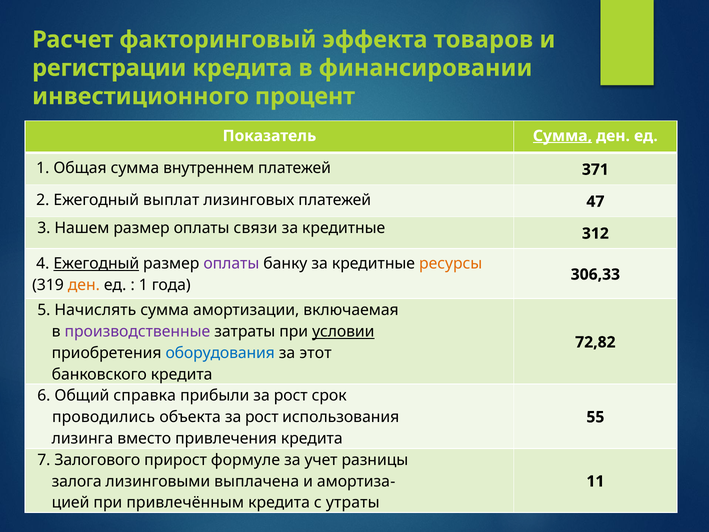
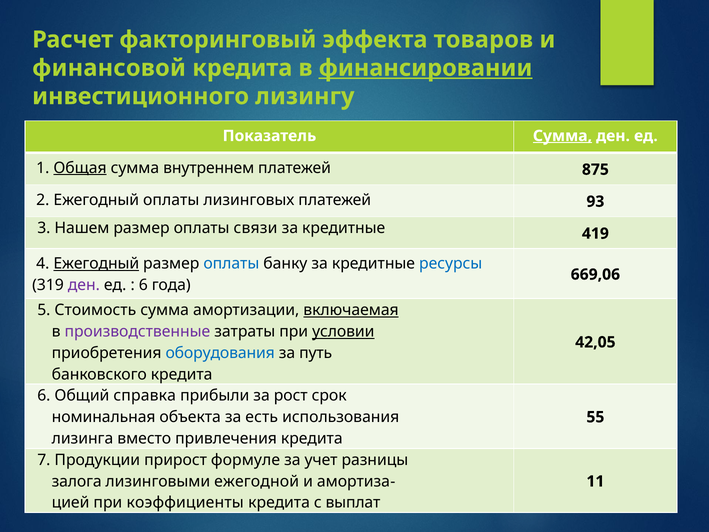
регистрации: регистрации -> финансовой (109, 68)
финансировании underline: none -> present (426, 68)
процент: процент -> лизингу (305, 96)
Общая underline: none -> present (80, 168)
371: 371 -> 875 (595, 170)
Ежегодный выплат: выплат -> оплаты (171, 200)
47: 47 -> 93 (595, 201)
312: 312 -> 419 (595, 233)
оплаты colour: purple -> blue (231, 264)
ресурсы colour: orange -> blue (451, 264)
306,33: 306,33 -> 669,06 (595, 274)
ден colour: orange -> purple (84, 285)
1: 1 -> 6 (143, 285)
Начислять: Начислять -> Стоимость (95, 310)
включаемая underline: none -> present (351, 310)
72,82: 72,82 -> 42,05 (595, 342)
этот: этот -> путь (316, 353)
проводились: проводились -> номинальная (104, 417)
объекта за рост: рост -> есть (262, 417)
Залогового: Залогового -> Продукции (97, 460)
выплачена: выплачена -> ежегодной (257, 481)
привлечённым: привлечённым -> коэффициенты (185, 502)
утраты: утраты -> выплат (353, 502)
